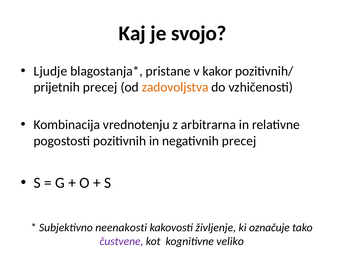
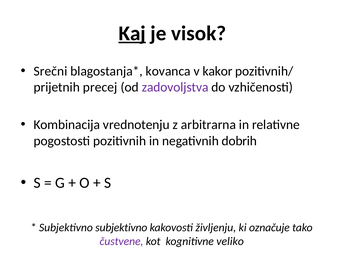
Kaj underline: none -> present (132, 33)
svojo: svojo -> visok (199, 33)
Ljudje: Ljudje -> Srečni (50, 71)
pristane: pristane -> kovanca (168, 71)
zadovoljstva colour: orange -> purple (175, 87)
negativnih precej: precej -> dobrih (239, 141)
Subjektivno neenakosti: neenakosti -> subjektivno (121, 227)
življenje: življenje -> življenju (216, 227)
